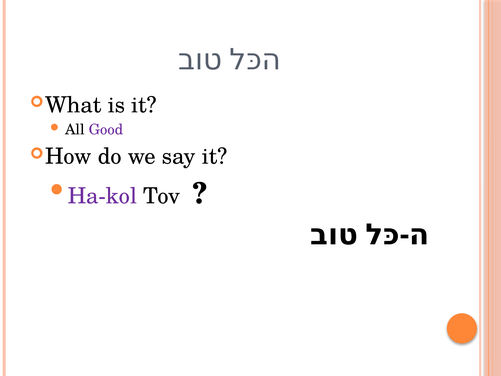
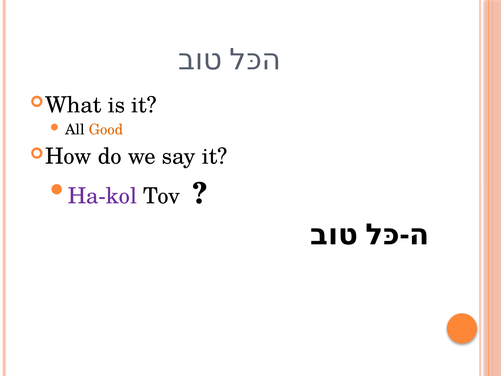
Good colour: purple -> orange (106, 130)
